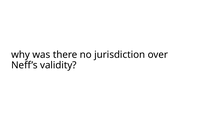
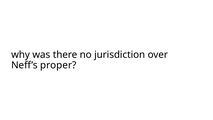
validity: validity -> proper (58, 65)
